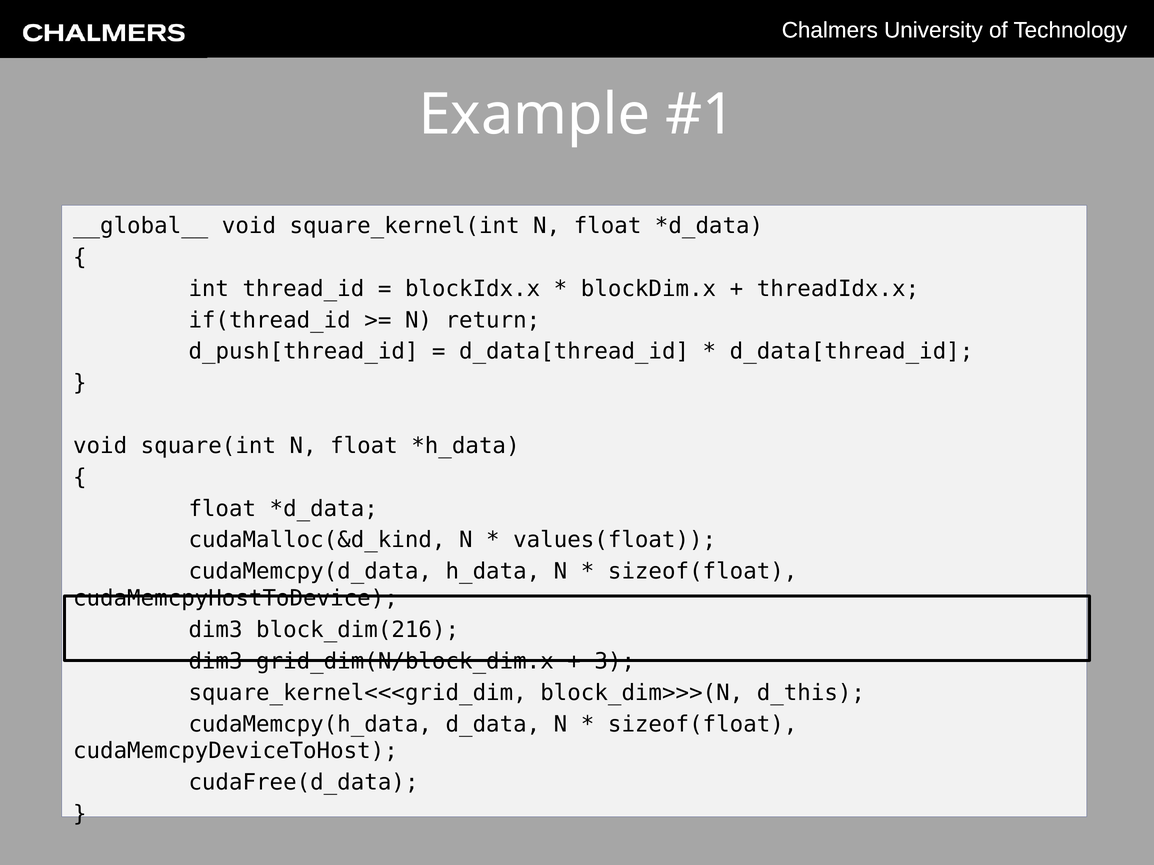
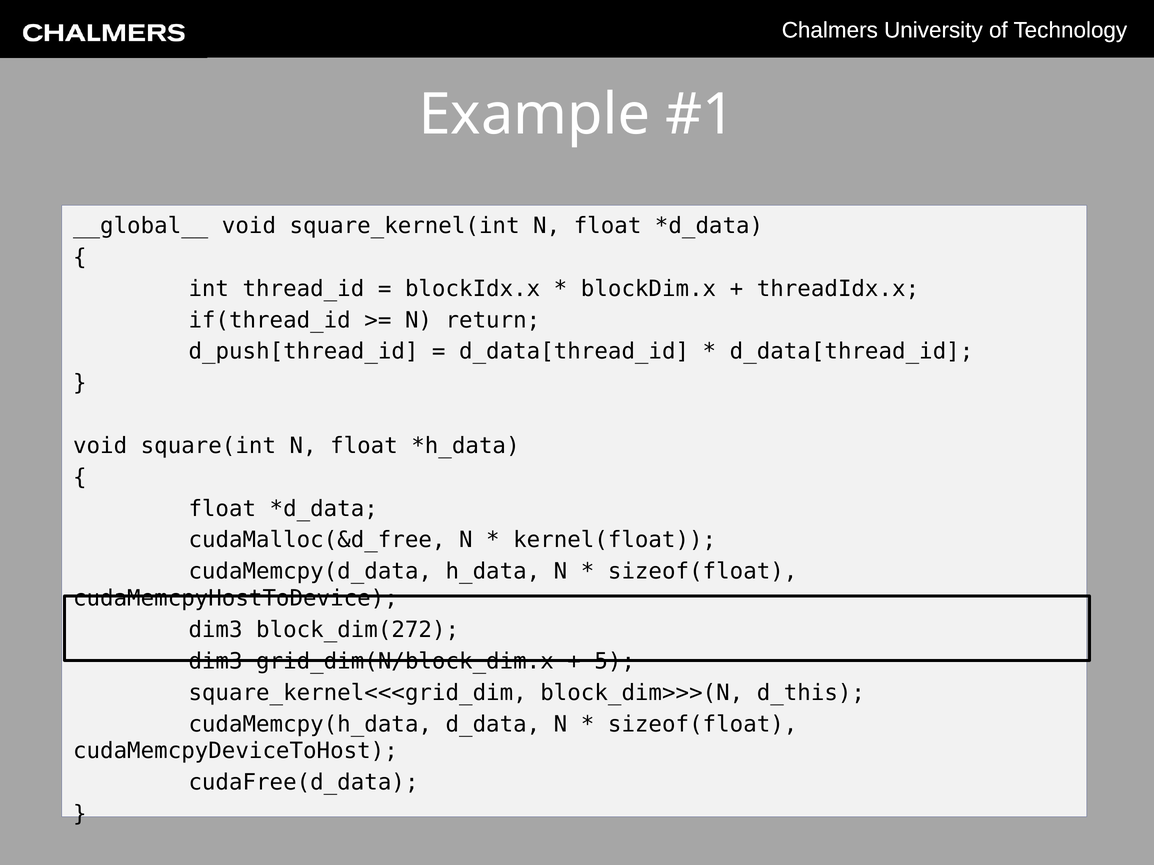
cudaMalloc(&d_kind: cudaMalloc(&d_kind -> cudaMalloc(&d_free (317, 540)
values(float: values(float -> kernel(float (615, 540)
block_dim(216: block_dim(216 -> block_dim(272 (358, 630)
3: 3 -> 5 (615, 662)
